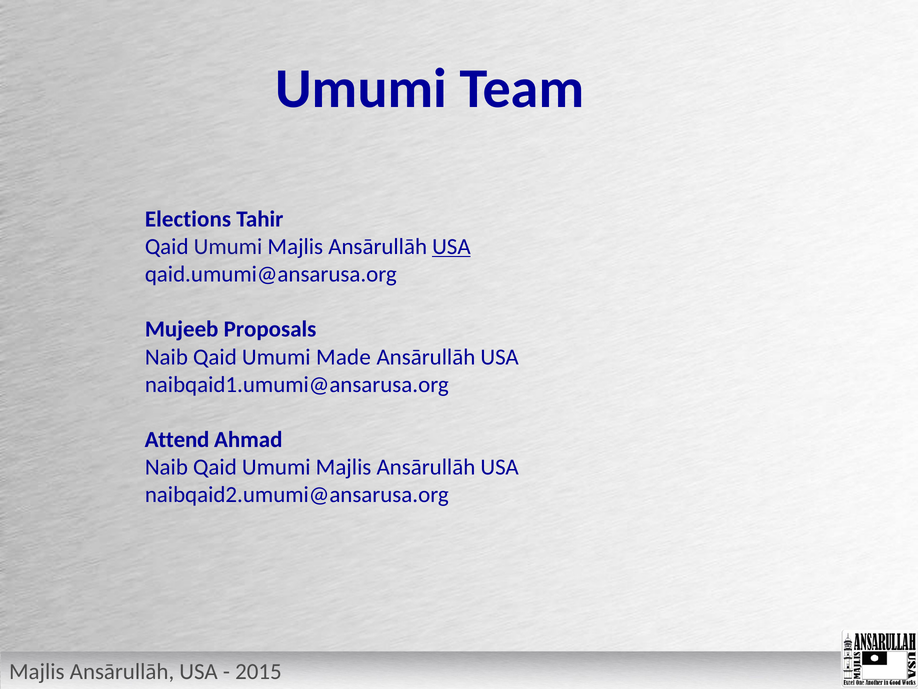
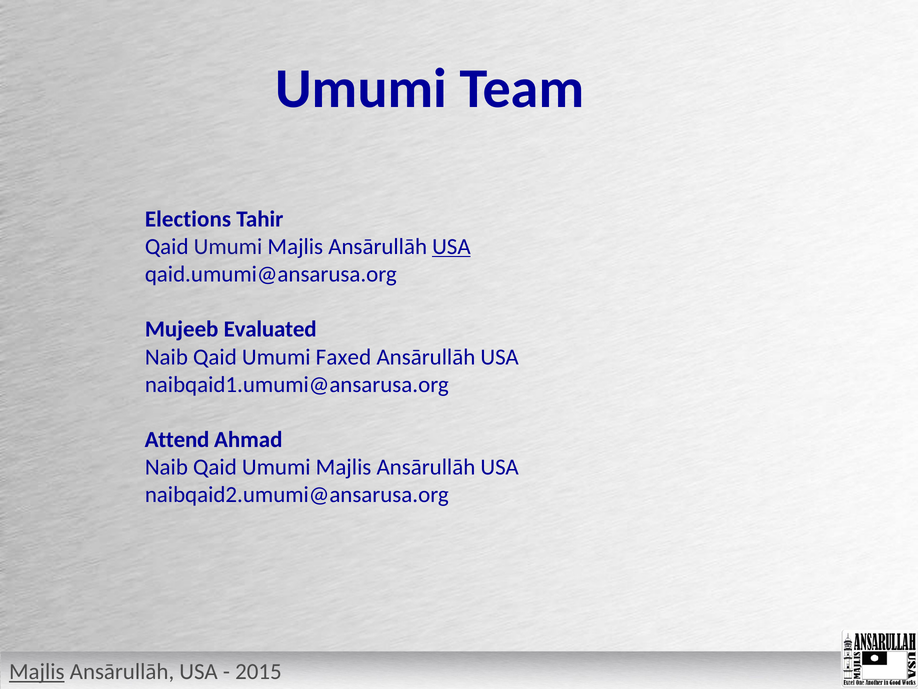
Proposals: Proposals -> Evaluated (270, 329)
Made: Made -> Faxed (343, 357)
Majlis underline: none -> present (37, 671)
